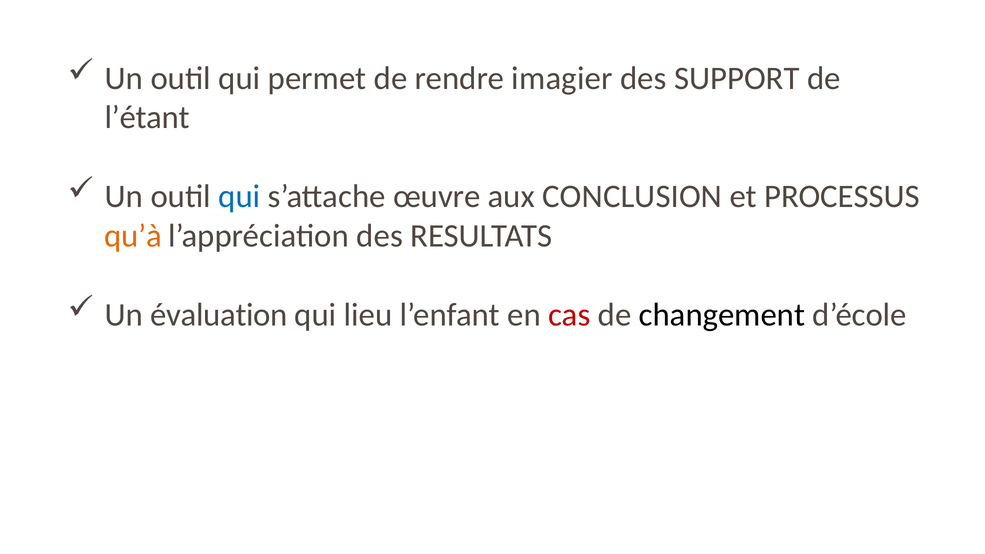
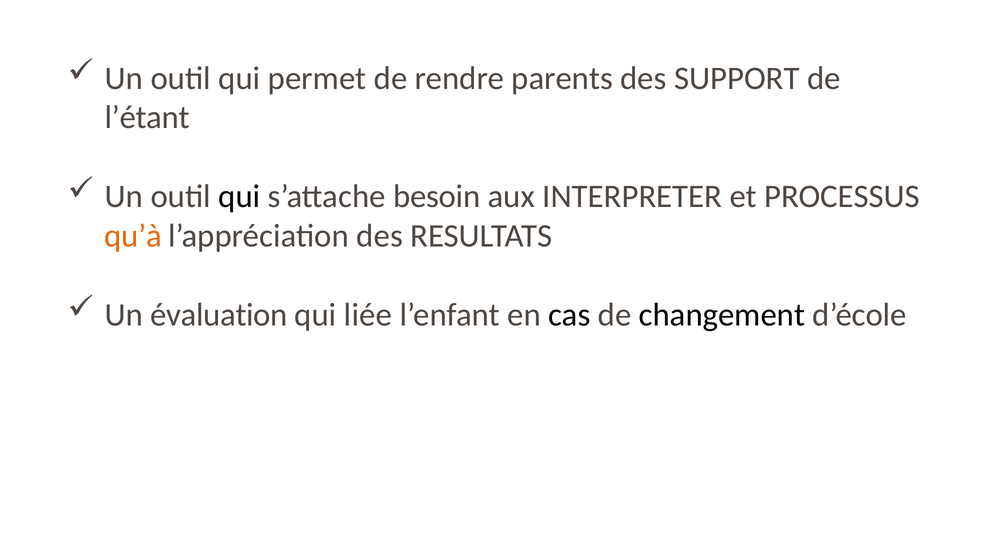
imagier: imagier -> parents (562, 78)
qui colour: blue -> black (239, 196)
œuvre: œuvre -> besoin (437, 196)
CONCLUSION: CONCLUSION -> INTERPRETER (632, 196)
lieu: lieu -> liée (368, 315)
cas colour: red -> black (569, 315)
